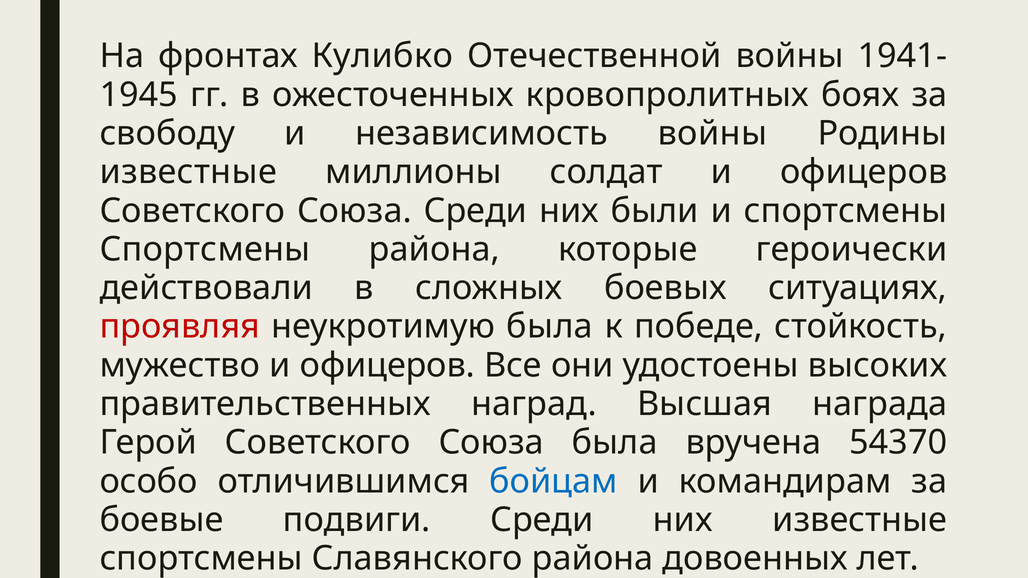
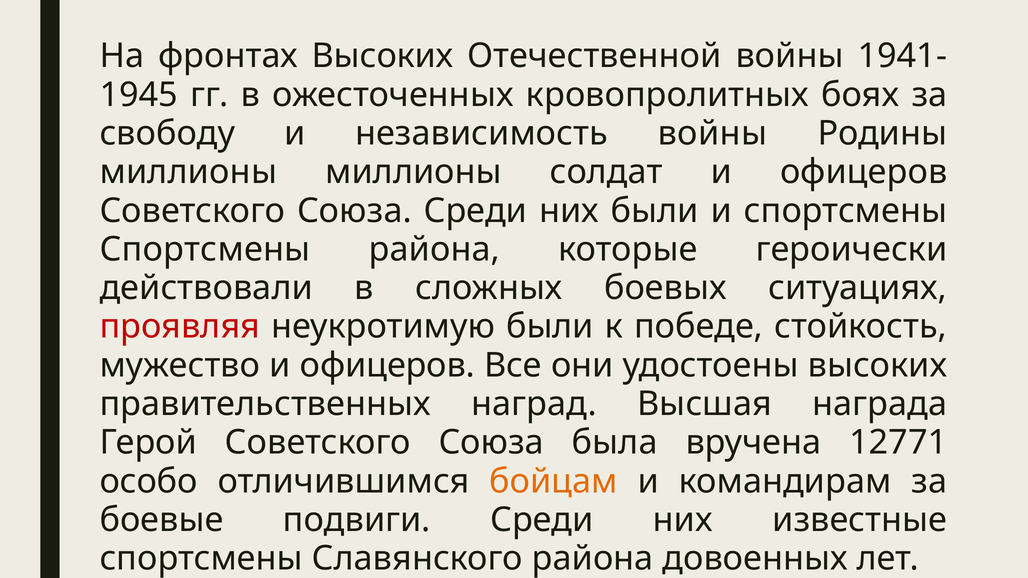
фронтах Кулибко: Кулибко -> Высоких (383, 56)
известные: известные -> миллионы (188, 172)
неукротимую была: была -> были (550, 327)
54370: 54370 -> 12771 (898, 443)
бойцам colour: blue -> orange (554, 481)
